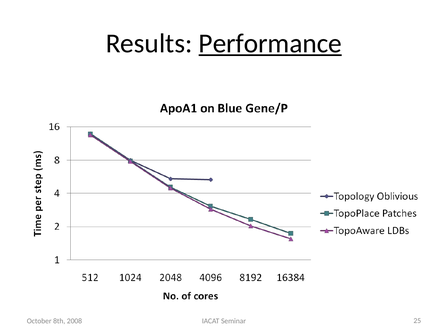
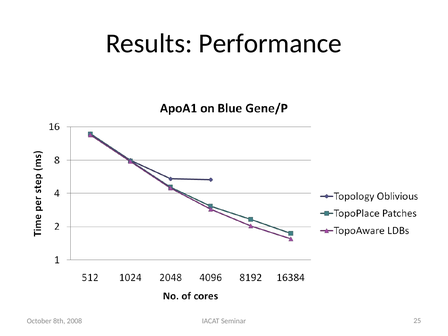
Performance underline: present -> none (270, 43)
